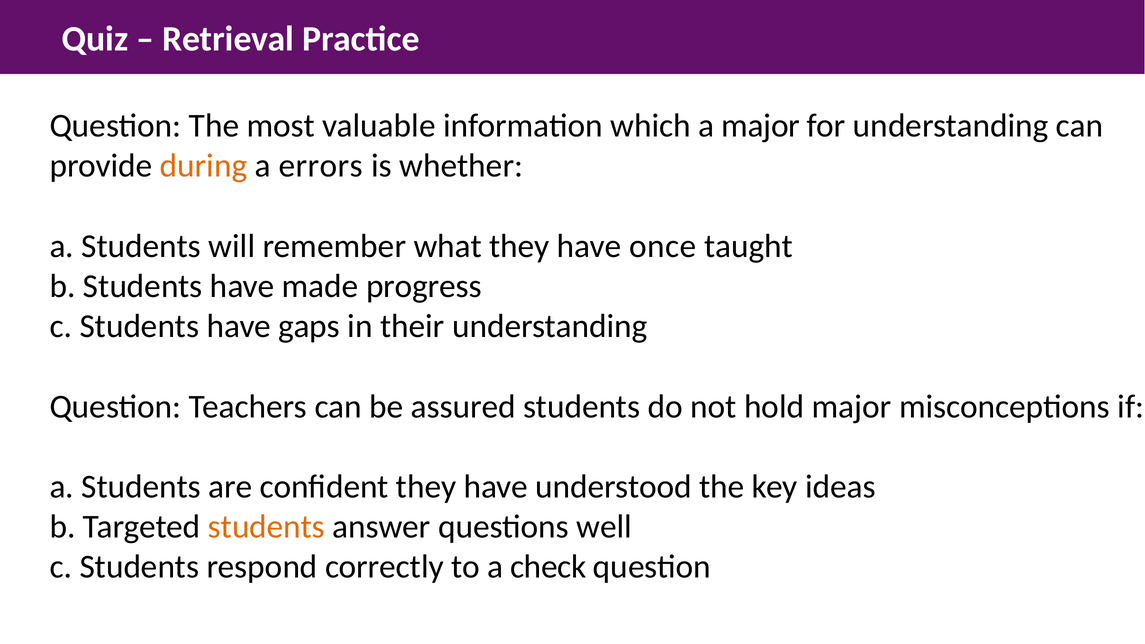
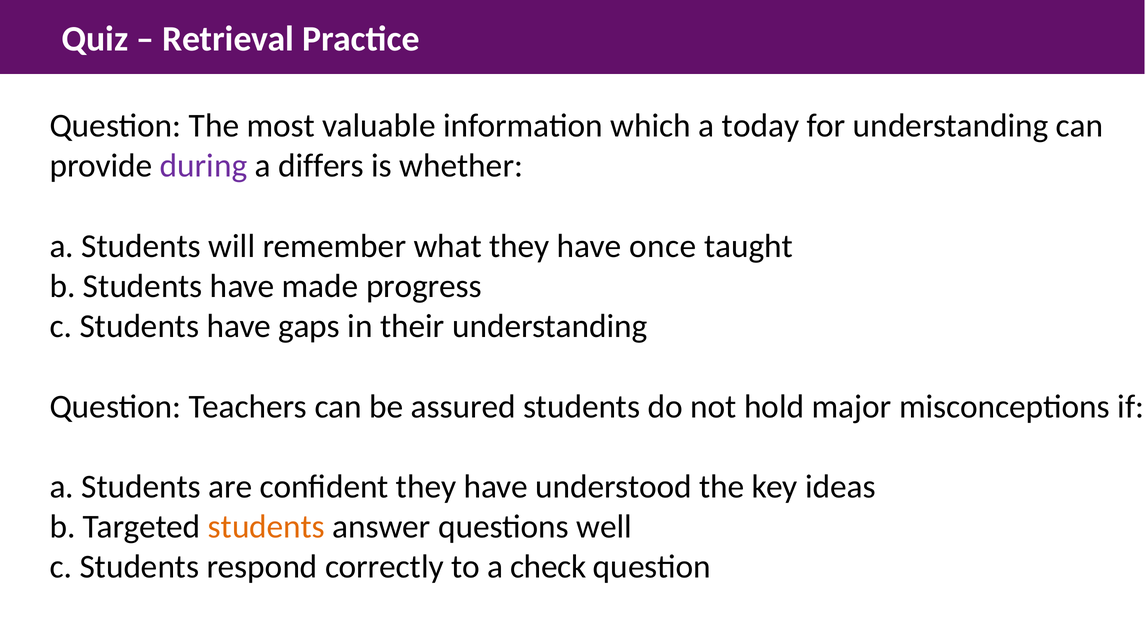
a major: major -> today (761, 126)
during colour: orange -> purple (204, 166)
errors: errors -> differs (321, 166)
